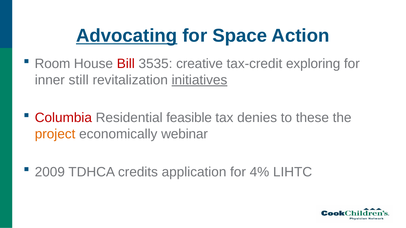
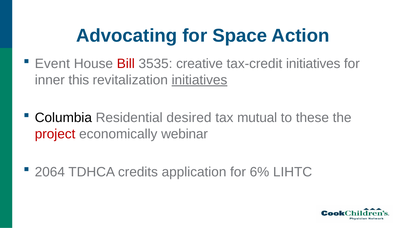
Advocating underline: present -> none (127, 36)
Room: Room -> Event (52, 64)
tax-credit exploring: exploring -> initiatives (313, 64)
still: still -> this (79, 80)
Columbia colour: red -> black (63, 118)
feasible: feasible -> desired (189, 118)
denies: denies -> mutual (257, 118)
project colour: orange -> red (55, 134)
2009: 2009 -> 2064 (50, 172)
4%: 4% -> 6% (259, 172)
